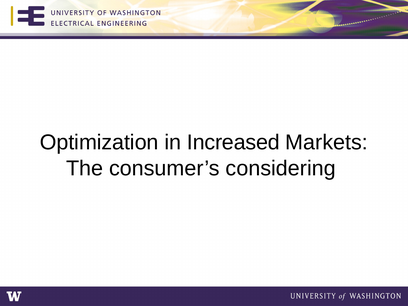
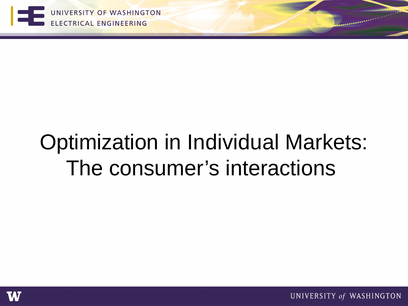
Increased: Increased -> Individual (233, 142)
considering: considering -> interactions (281, 168)
